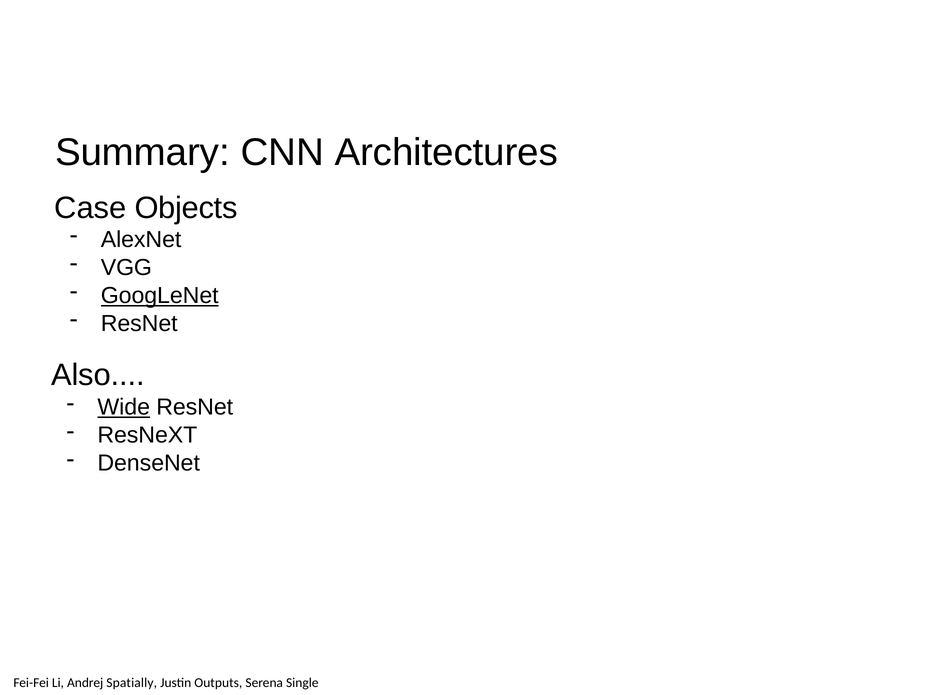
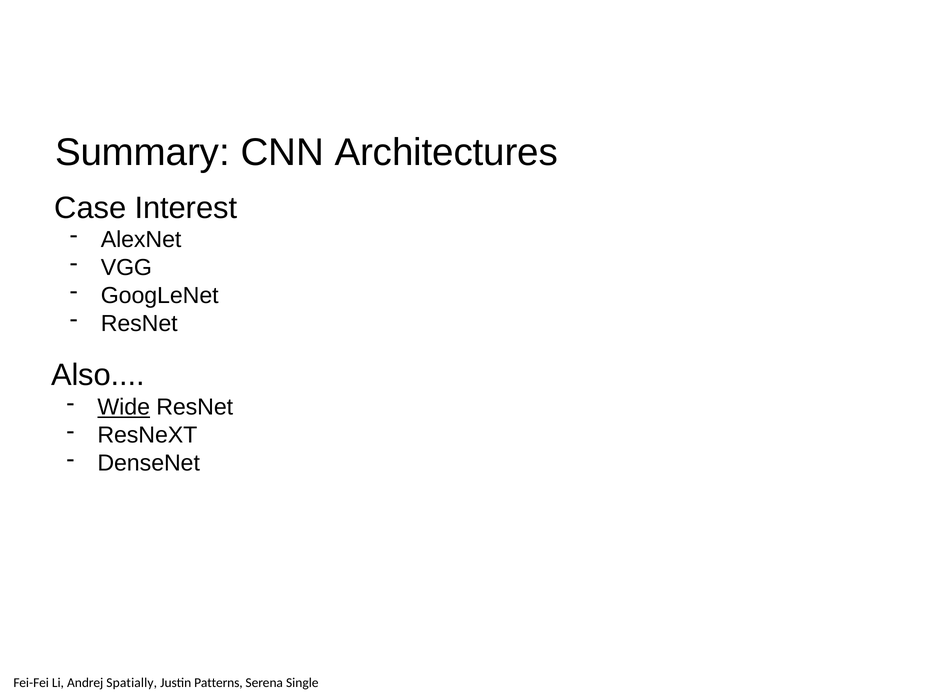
Objects: Objects -> Interest (186, 208)
GoogLeNet underline: present -> none (160, 296)
Outputs: Outputs -> Patterns (218, 683)
